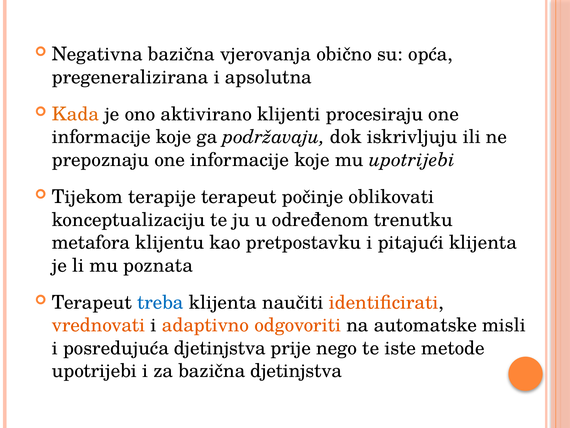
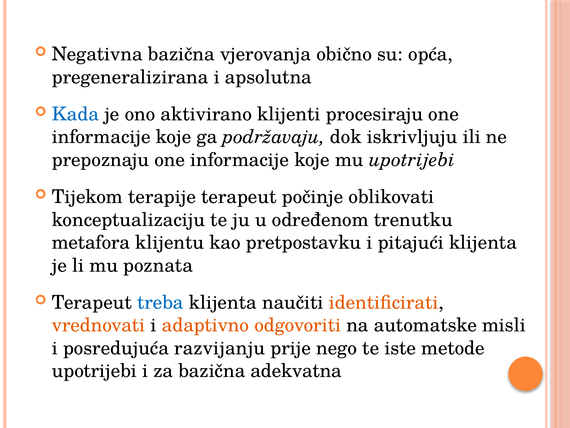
Kada colour: orange -> blue (75, 114)
posredujuća djetinjstva: djetinjstva -> razvijanju (220, 348)
bazična djetinjstva: djetinjstva -> adekvatna (296, 371)
